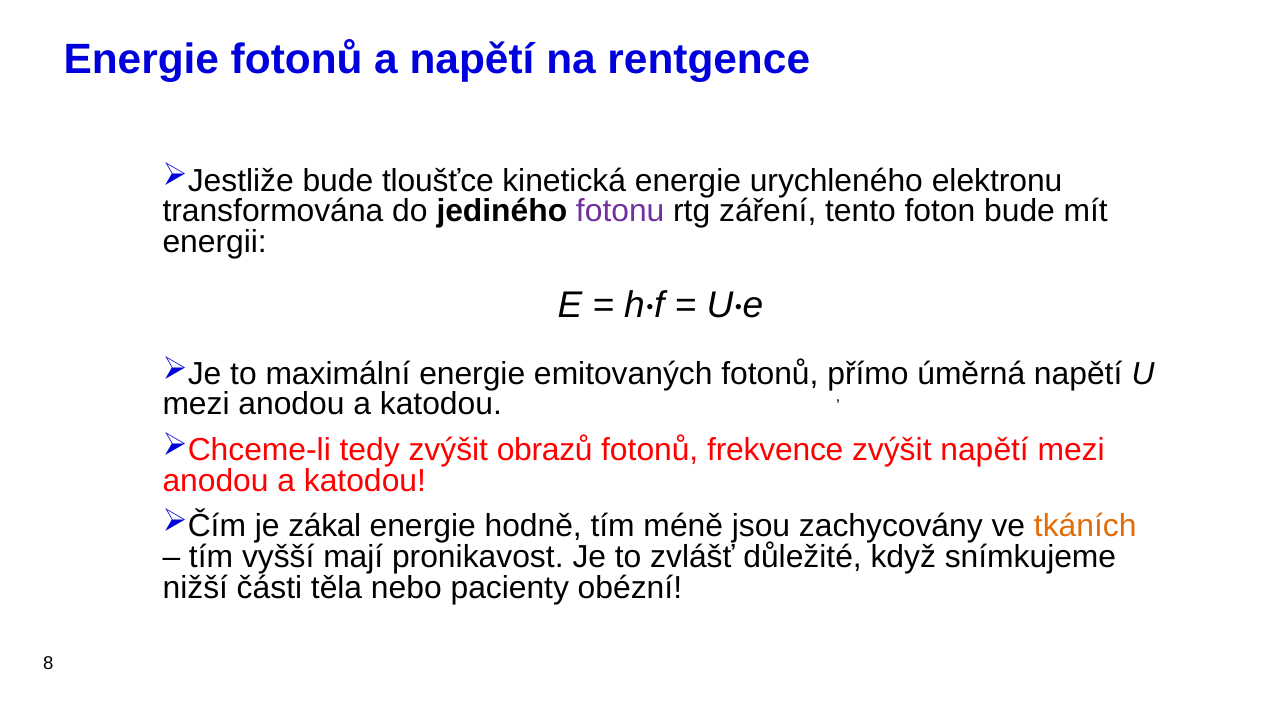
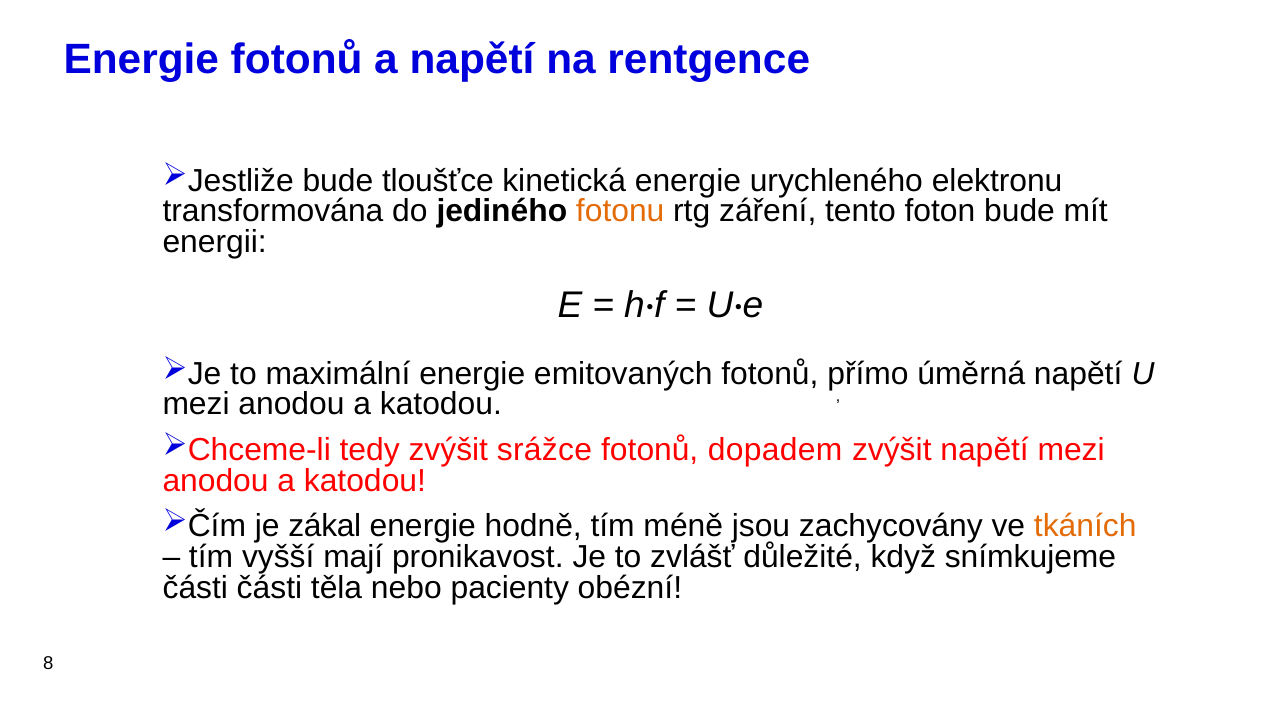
fotonu colour: purple -> orange (620, 211)
obrazů: obrazů -> srážce (544, 451)
frekvence: frekvence -> dopadem (775, 451)
nižší: nižší -> části (195, 588)
